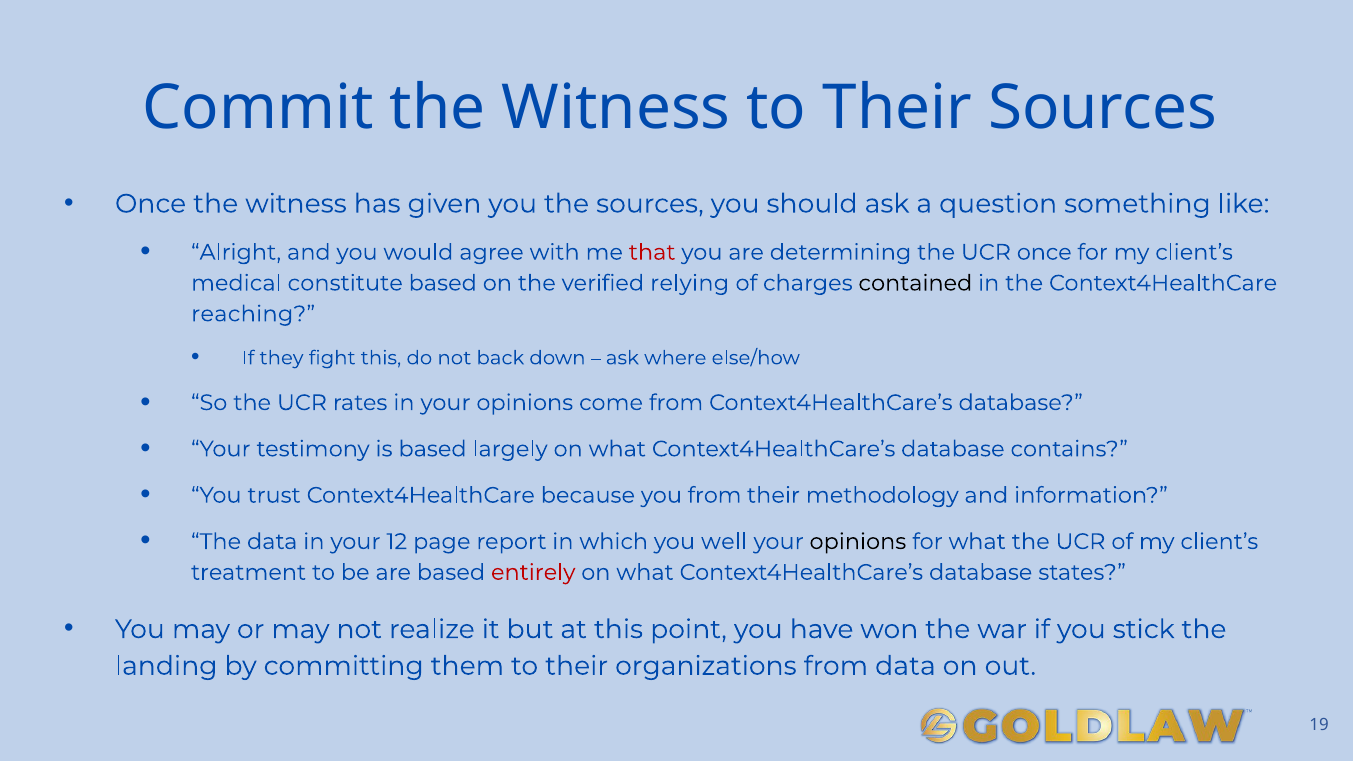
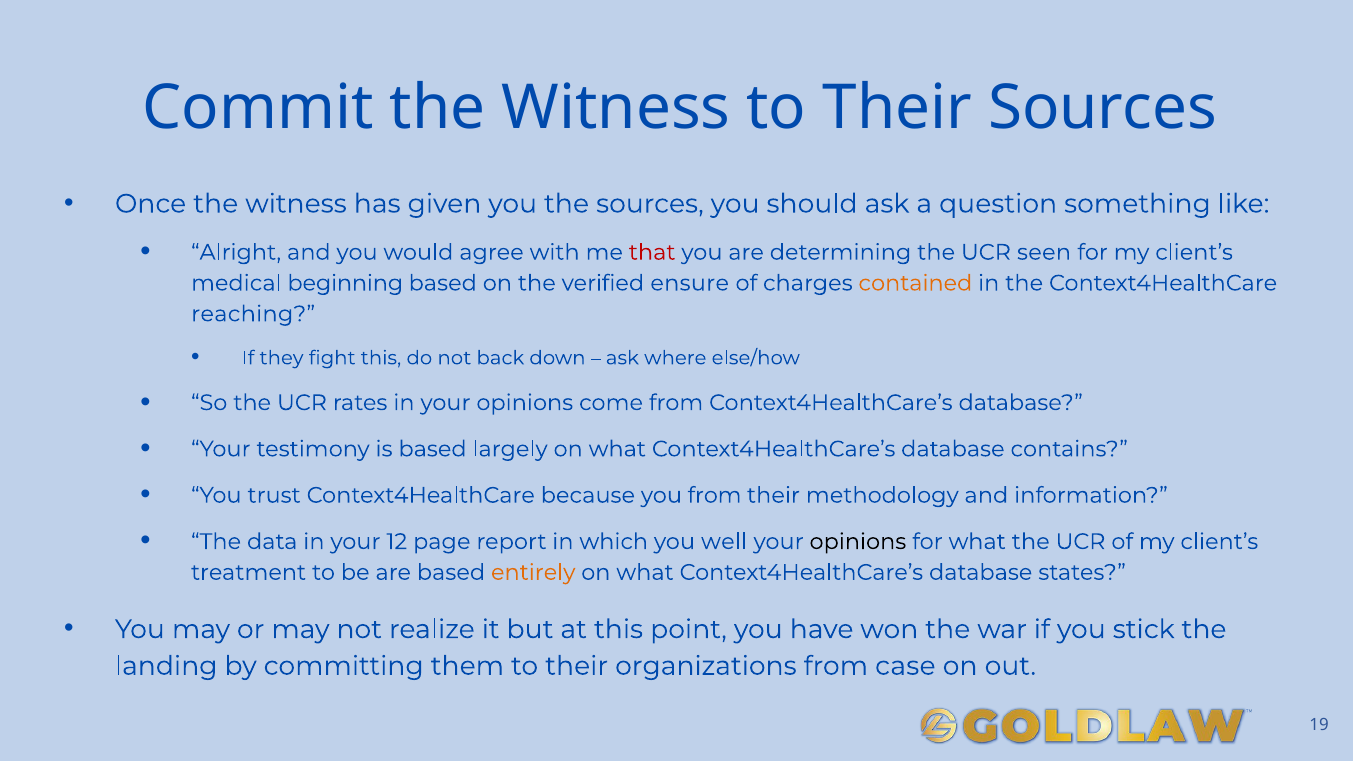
UCR once: once -> seen (1044, 252)
constitute: constitute -> beginning (345, 283)
relying: relying -> ensure (690, 283)
contained colour: black -> orange (915, 283)
entirely colour: red -> orange (533, 572)
from data: data -> case (905, 666)
